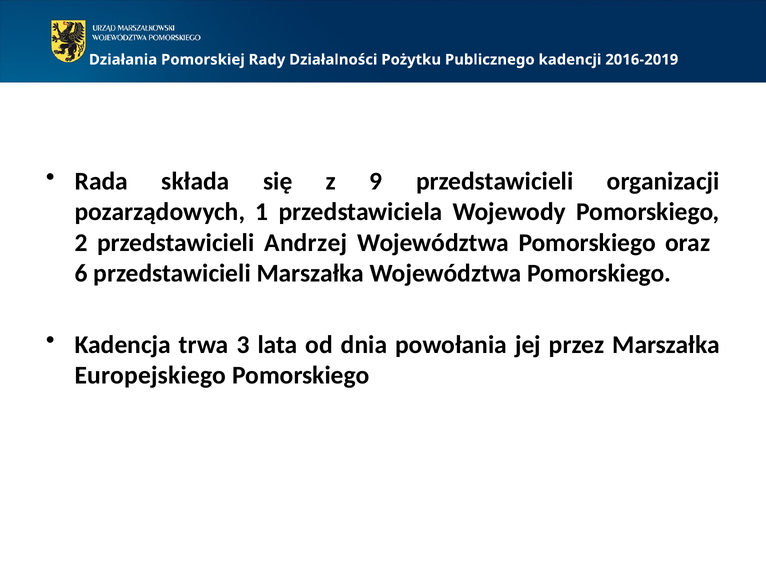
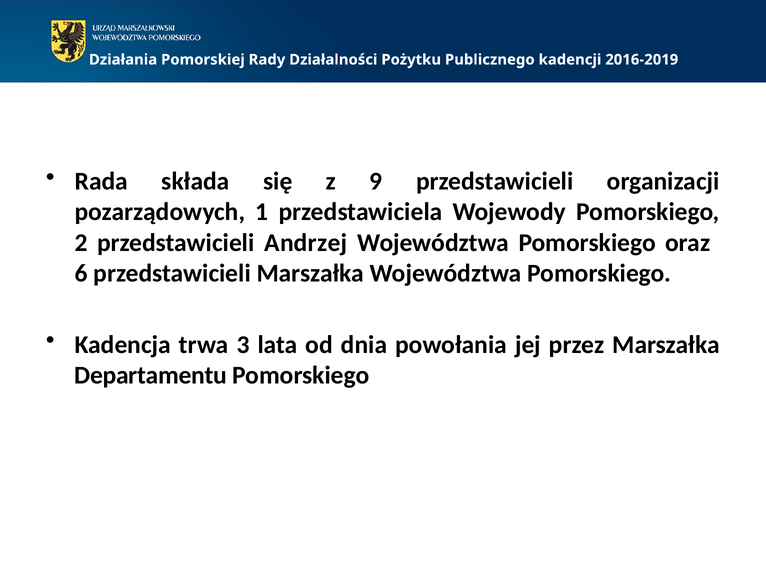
Europejskiego: Europejskiego -> Departamentu (151, 376)
